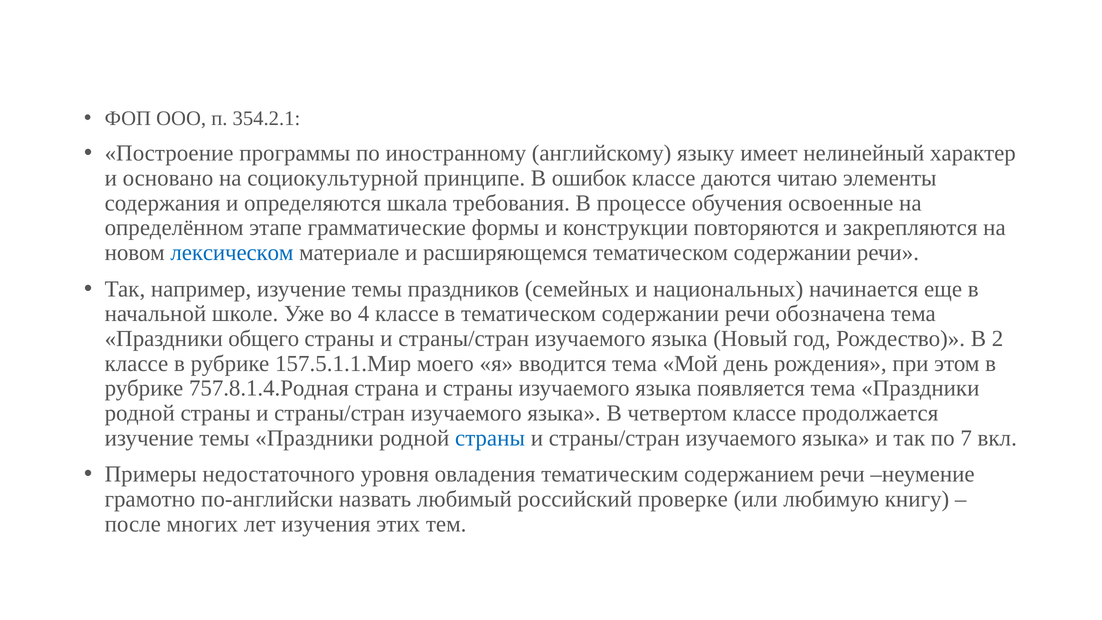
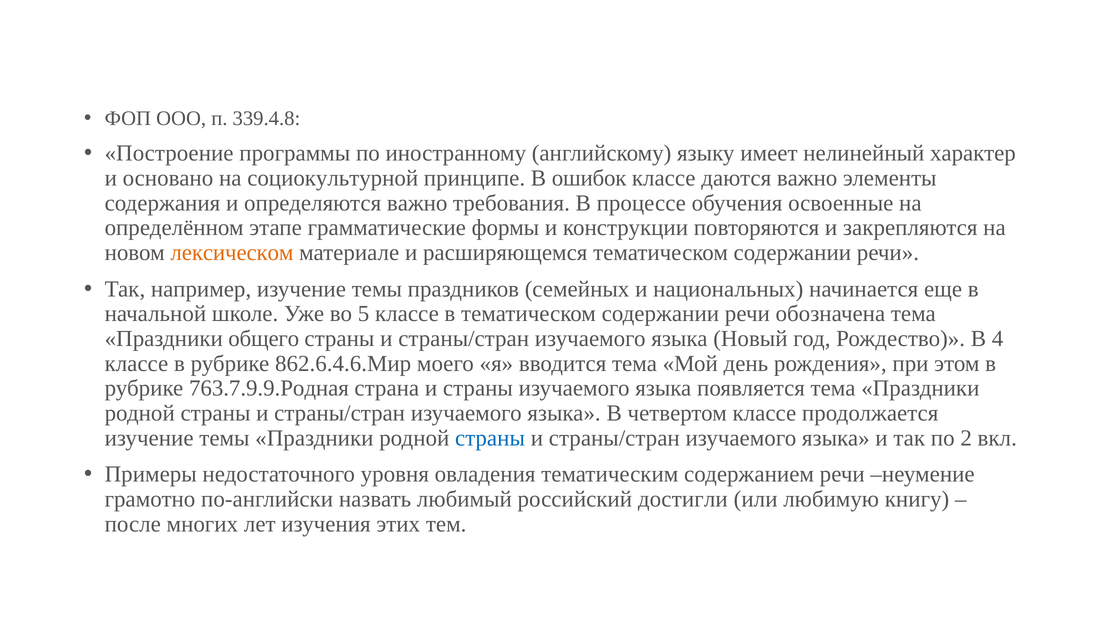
354.2.1: 354.2.1 -> 339.4.8 (266, 118)
даются читаю: читаю -> важно (807, 178)
определяются шкала: шкала -> важно (417, 203)
лексическом colour: blue -> orange (232, 253)
4: 4 -> 5 (364, 314)
2: 2 -> 4 (998, 339)
157.5.1.1.Мир: 157.5.1.1.Мир -> 862.6.4.6.Мир (343, 363)
757.8.1.4.Родная: 757.8.1.4.Родная -> 763.7.9.9.Родная (269, 388)
7: 7 -> 2 (966, 438)
проверке: проверке -> достигли (683, 499)
